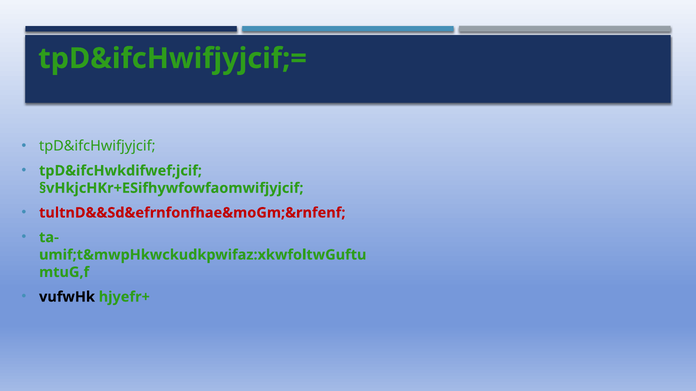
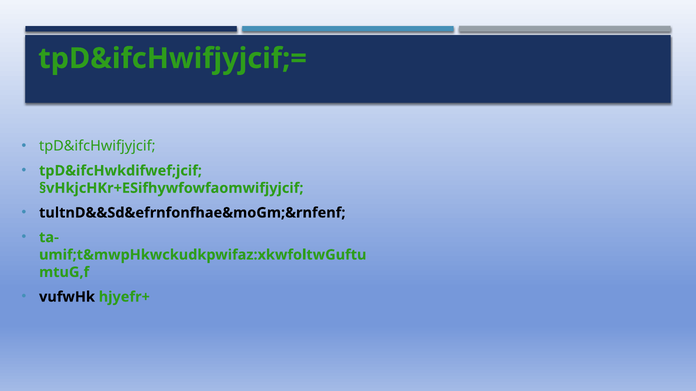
tultnD&&Sd&efrnfonfhae&moGm;&rnfenf colour: red -> black (192, 213)
